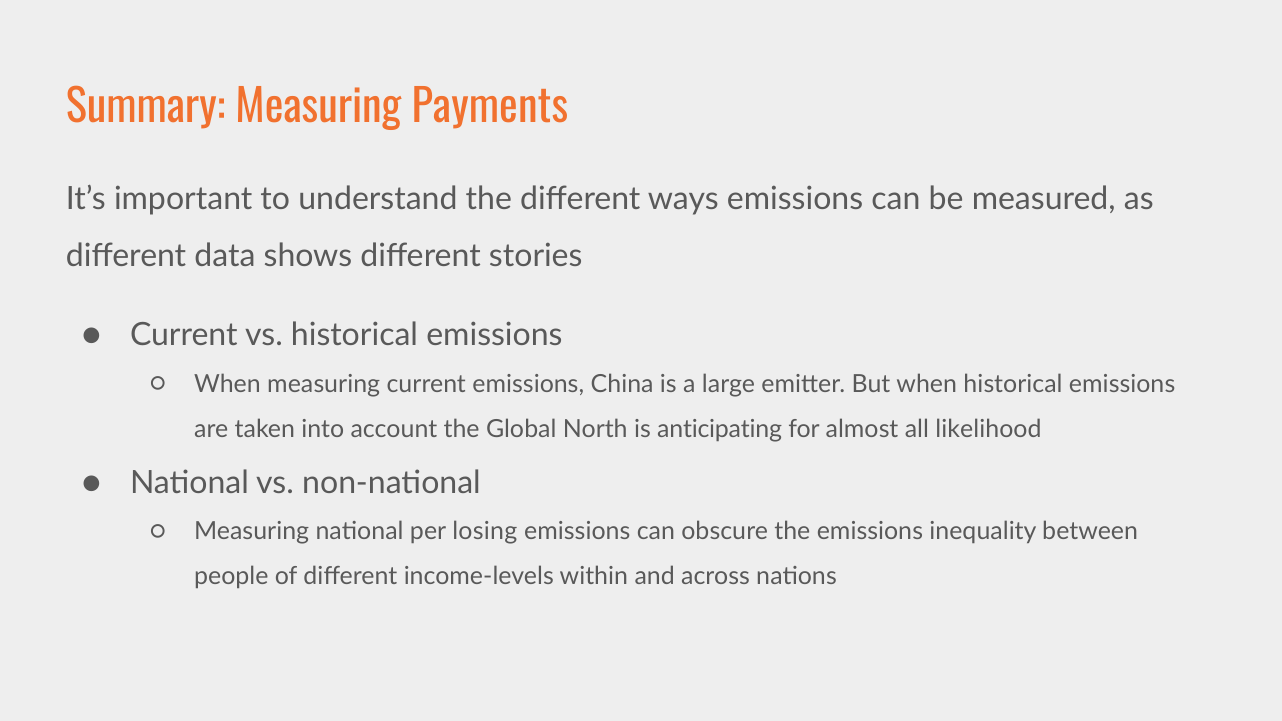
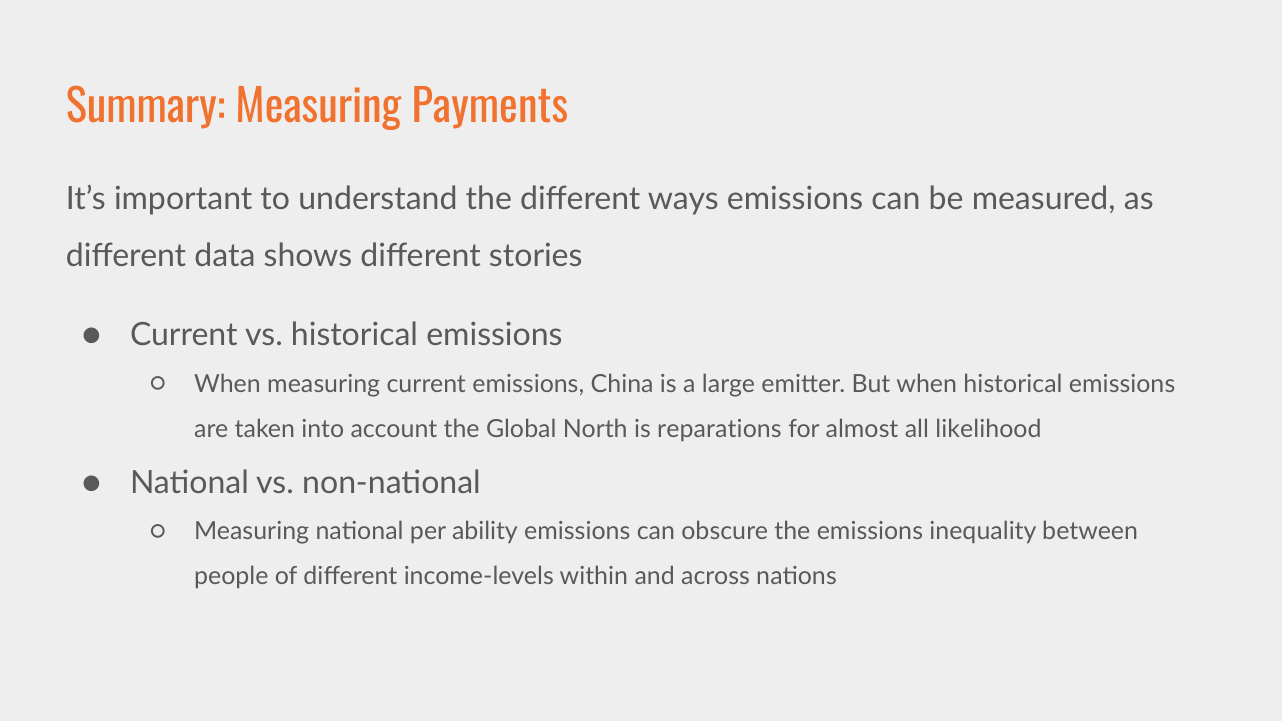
anticipating: anticipating -> reparations (719, 429)
losing: losing -> ability (485, 532)
